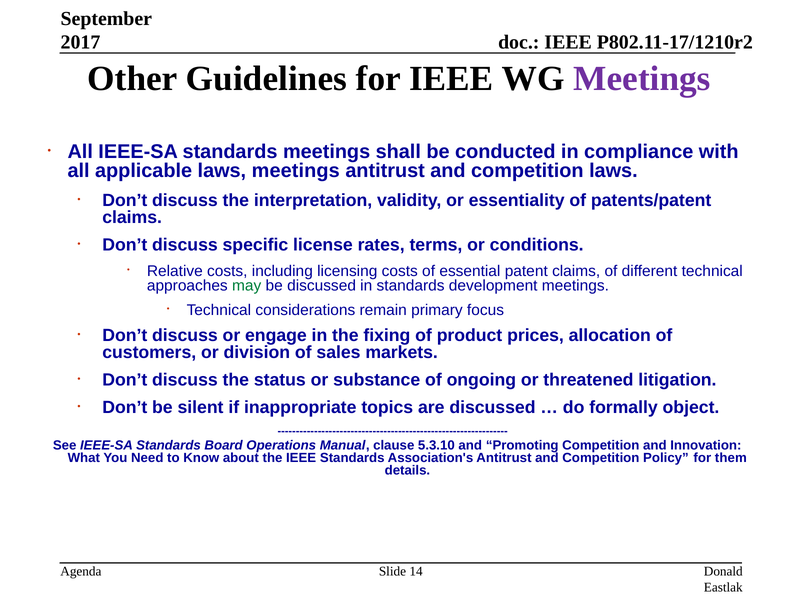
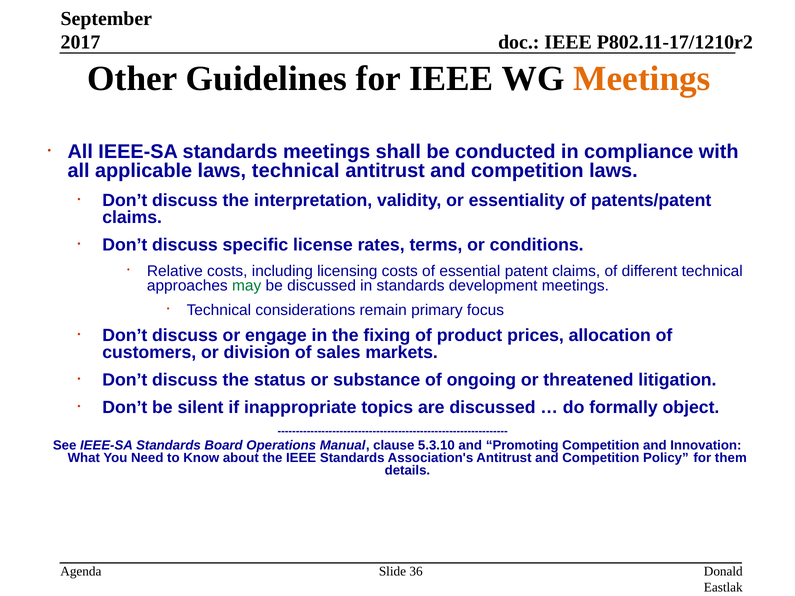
Meetings colour: purple -> orange (642, 79)
laws meetings: meetings -> technical (296, 171)
14: 14 -> 36 (416, 572)
